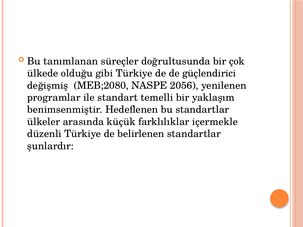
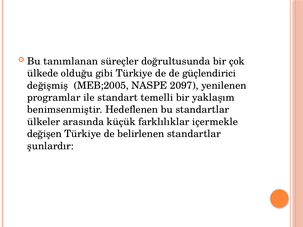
MEB;2080: MEB;2080 -> MEB;2005 (101, 86)
2056: 2056 -> 2097 (184, 86)
düzenli: düzenli -> değişen (44, 134)
